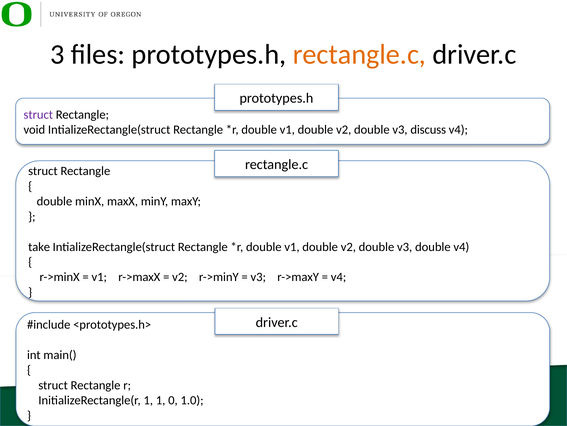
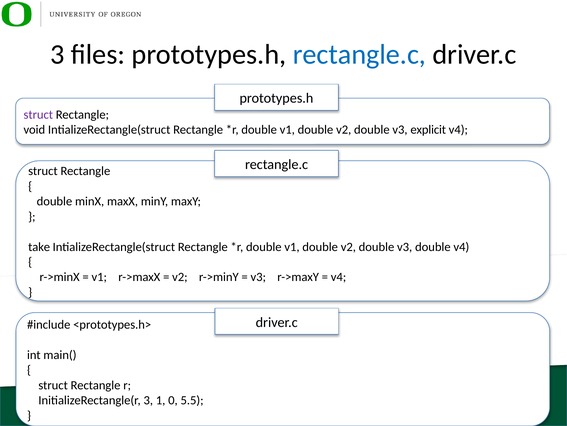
rectangle.c colour: orange -> blue (359, 54)
discuss: discuss -> explicit (428, 129)
InitializeRectangle(r 1: 1 -> 3 (148, 400)
1.0: 1.0 -> 5.5 (192, 400)
